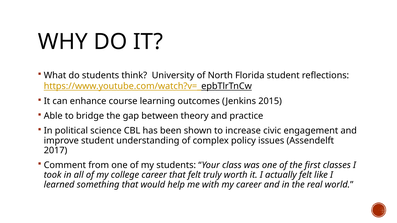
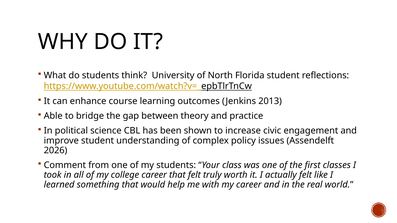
2015: 2015 -> 2013 (270, 101)
2017: 2017 -> 2026 (56, 151)
